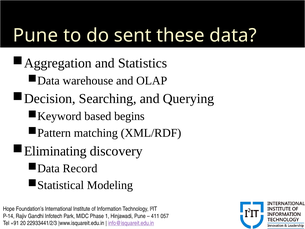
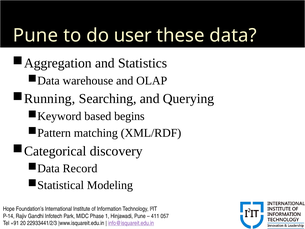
sent: sent -> user (133, 35)
Decision: Decision -> Running (50, 99)
Eliminating: Eliminating -> Categorical (55, 151)
